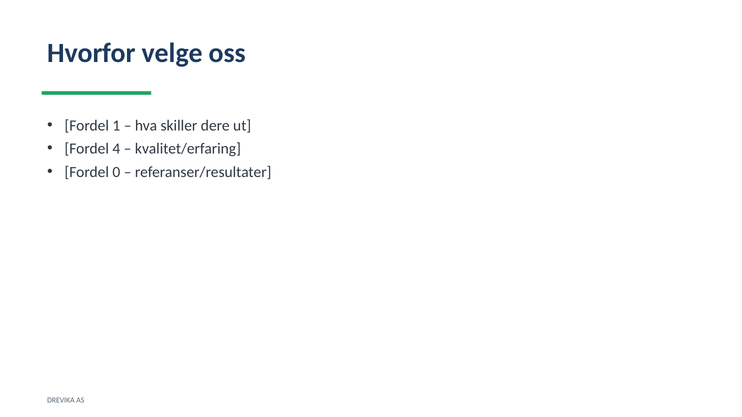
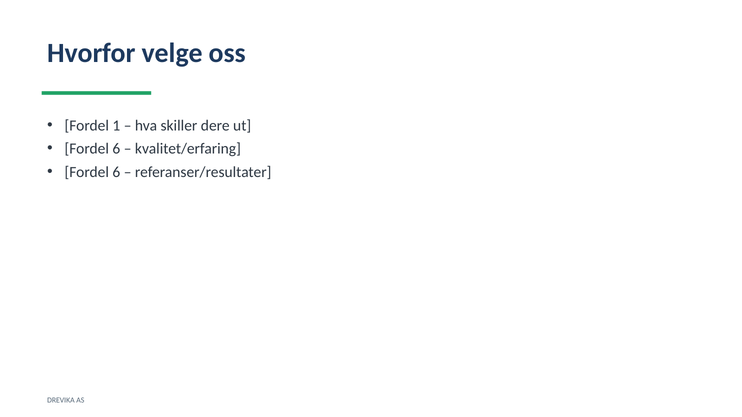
4: 4 -> 6 (116, 149)
0: 0 -> 6 (116, 172)
